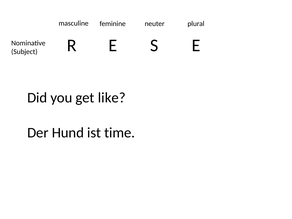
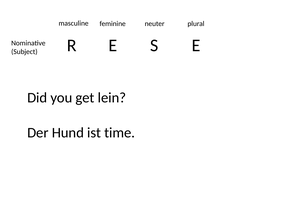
like: like -> lein (112, 98)
